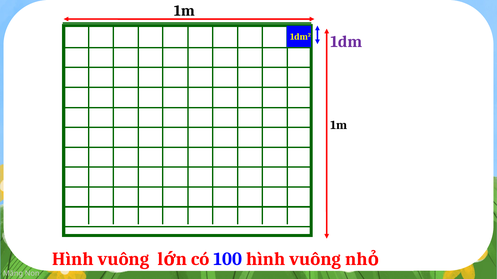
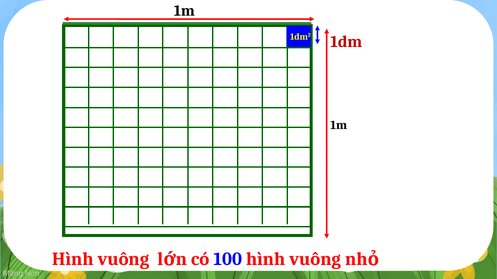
1dm colour: purple -> red (346, 42)
